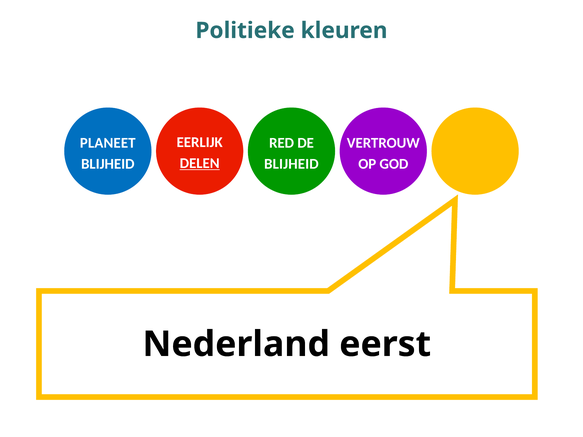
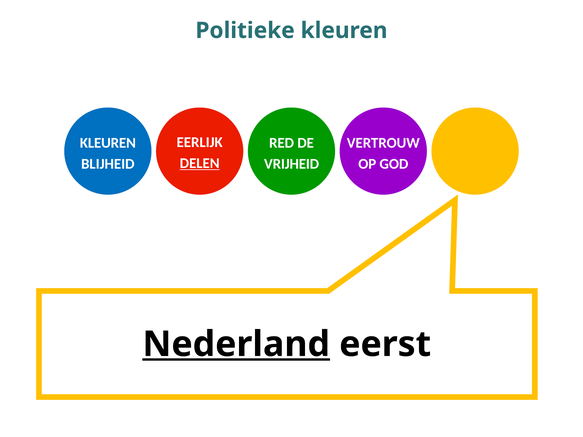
PLANEET: PLANEET -> KLEUREN (108, 143)
BLIJHEID: BLIJHEID -> VRIJHEID (292, 164)
Nederland underline: none -> present (236, 344)
